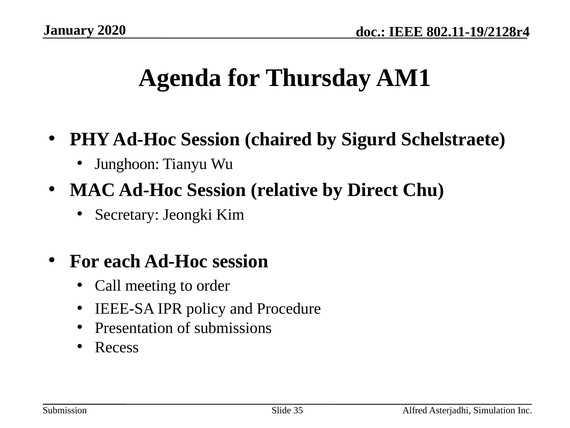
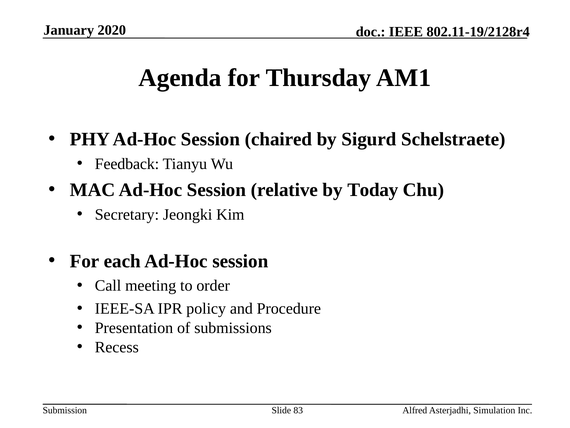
Junghoon: Junghoon -> Feedback (127, 164)
Direct: Direct -> Today (373, 190)
35: 35 -> 83 (298, 410)
